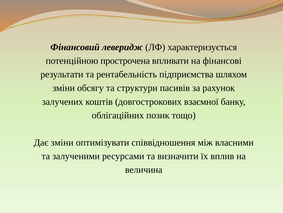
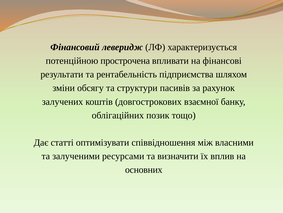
Дає зміни: зміни -> статті (62, 142)
величина: величина -> основних (144, 169)
